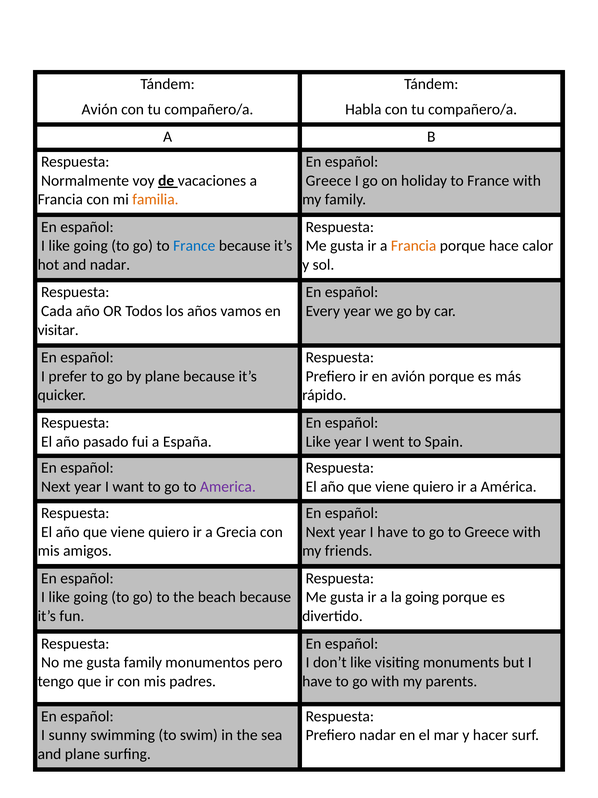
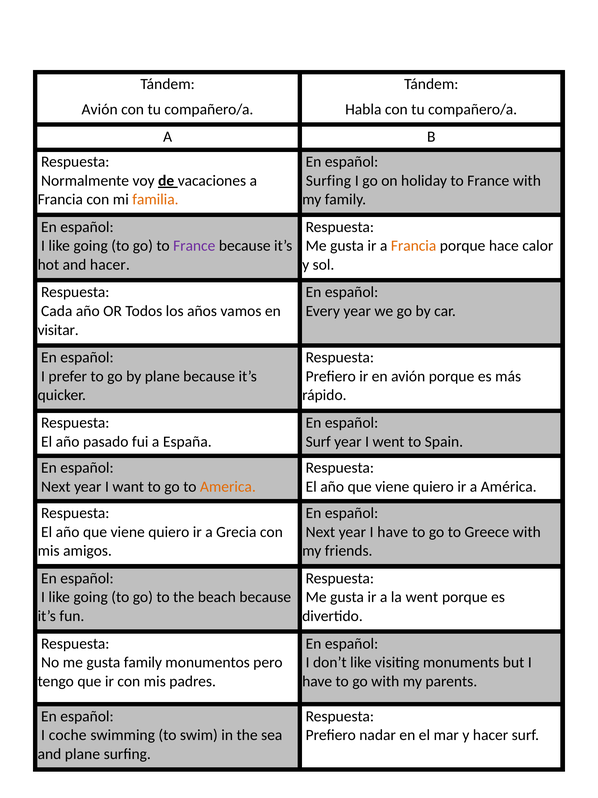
Greece: Greece -> Surfing (328, 180)
France colour: blue -> purple (194, 246)
and nadar: nadar -> hacer (110, 264)
Like: Like -> Surf (318, 441)
America colour: purple -> orange (228, 486)
la going: going -> went (422, 597)
sunny: sunny -> coche (68, 734)
